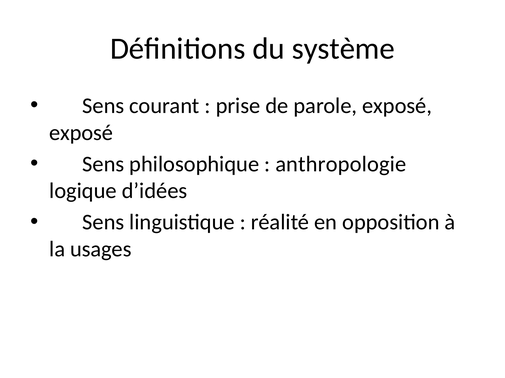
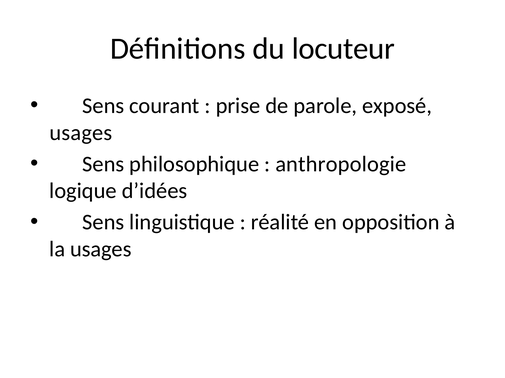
système: système -> locuteur (343, 49)
exposé: exposé -> usages (81, 133)
